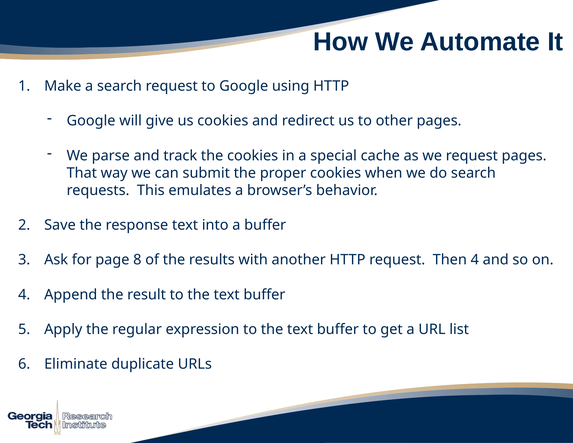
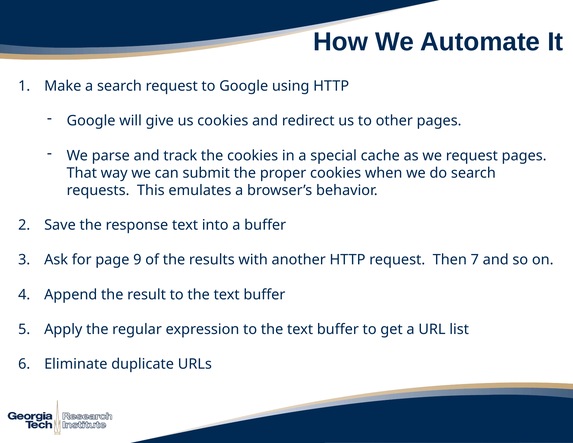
8: 8 -> 9 (137, 260)
Then 4: 4 -> 7 (475, 260)
